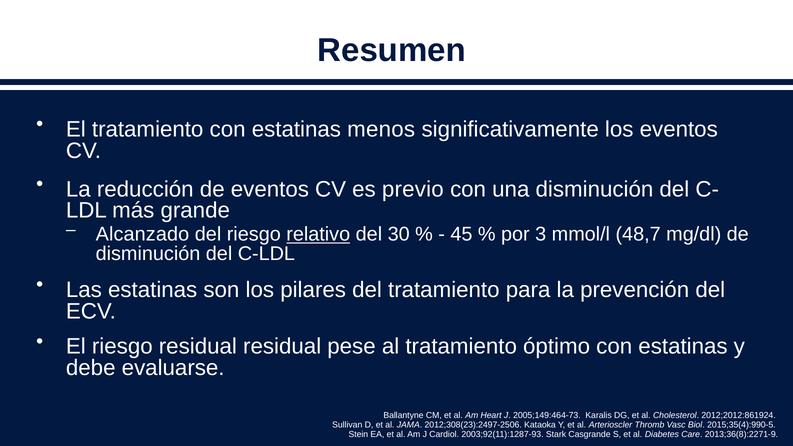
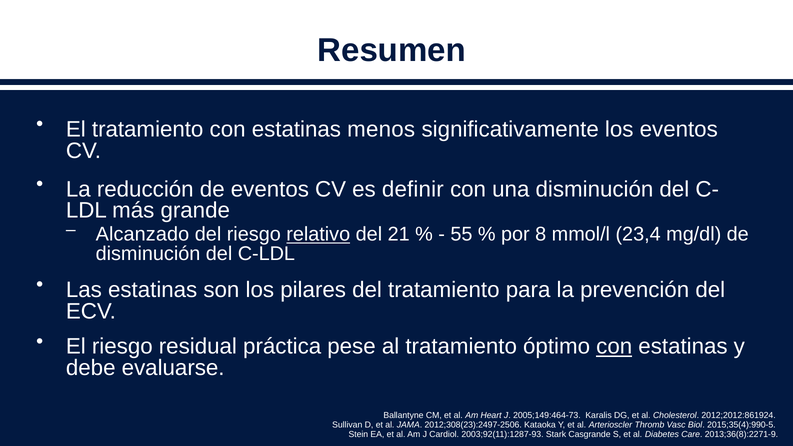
previo: previo -> definir (413, 189)
30: 30 -> 21 (399, 234)
45: 45 -> 55 (461, 234)
3: 3 -> 8 (541, 234)
48,7: 48,7 -> 23,4 (638, 234)
residual residual: residual -> práctica (282, 347)
con underline: none -> present (614, 347)
